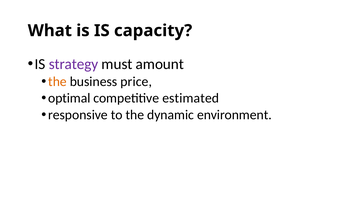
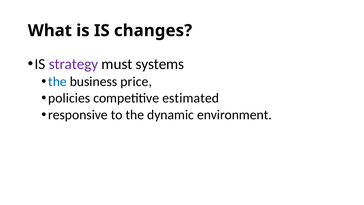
capacity: capacity -> changes (153, 31)
amount: amount -> systems (160, 64)
the colour: orange -> blue (57, 81)
optimal: optimal -> policies (69, 98)
